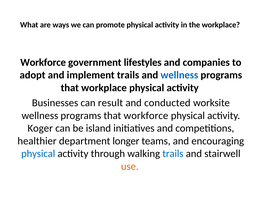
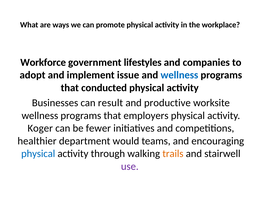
implement trails: trails -> issue (128, 75)
that workplace: workplace -> conducted (104, 88)
conducted: conducted -> productive (167, 103)
that workforce: workforce -> employers (146, 115)
island: island -> fewer (98, 128)
longer: longer -> would (126, 141)
trails colour: blue -> orange (173, 153)
use colour: orange -> purple (130, 166)
